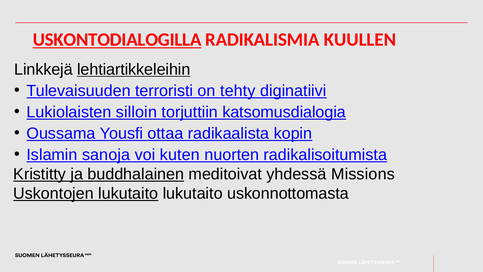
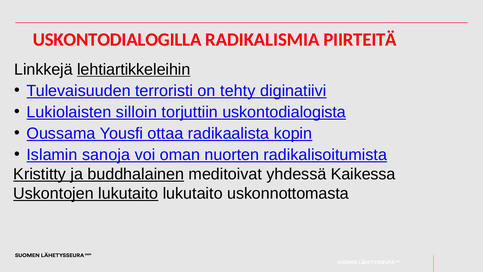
USKONTODIALOGILLA underline: present -> none (117, 40)
KUULLEN: KUULLEN -> PIIRTEITÄ (360, 40)
katsomusdialogia: katsomusdialogia -> uskontodialogista (284, 112)
kuten: kuten -> oman (180, 155)
Missions: Missions -> Kaikessa (363, 174)
